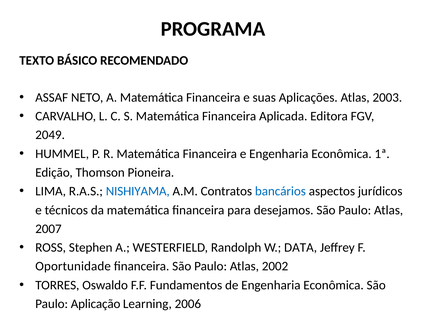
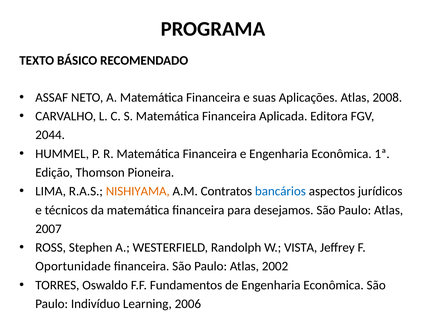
2003: 2003 -> 2008 (387, 97)
2049: 2049 -> 2044 (50, 135)
NISHIYAMA colour: blue -> orange (138, 191)
DATA: DATA -> VISTA (301, 247)
Aplicação: Aplicação -> Indivíduo (96, 303)
